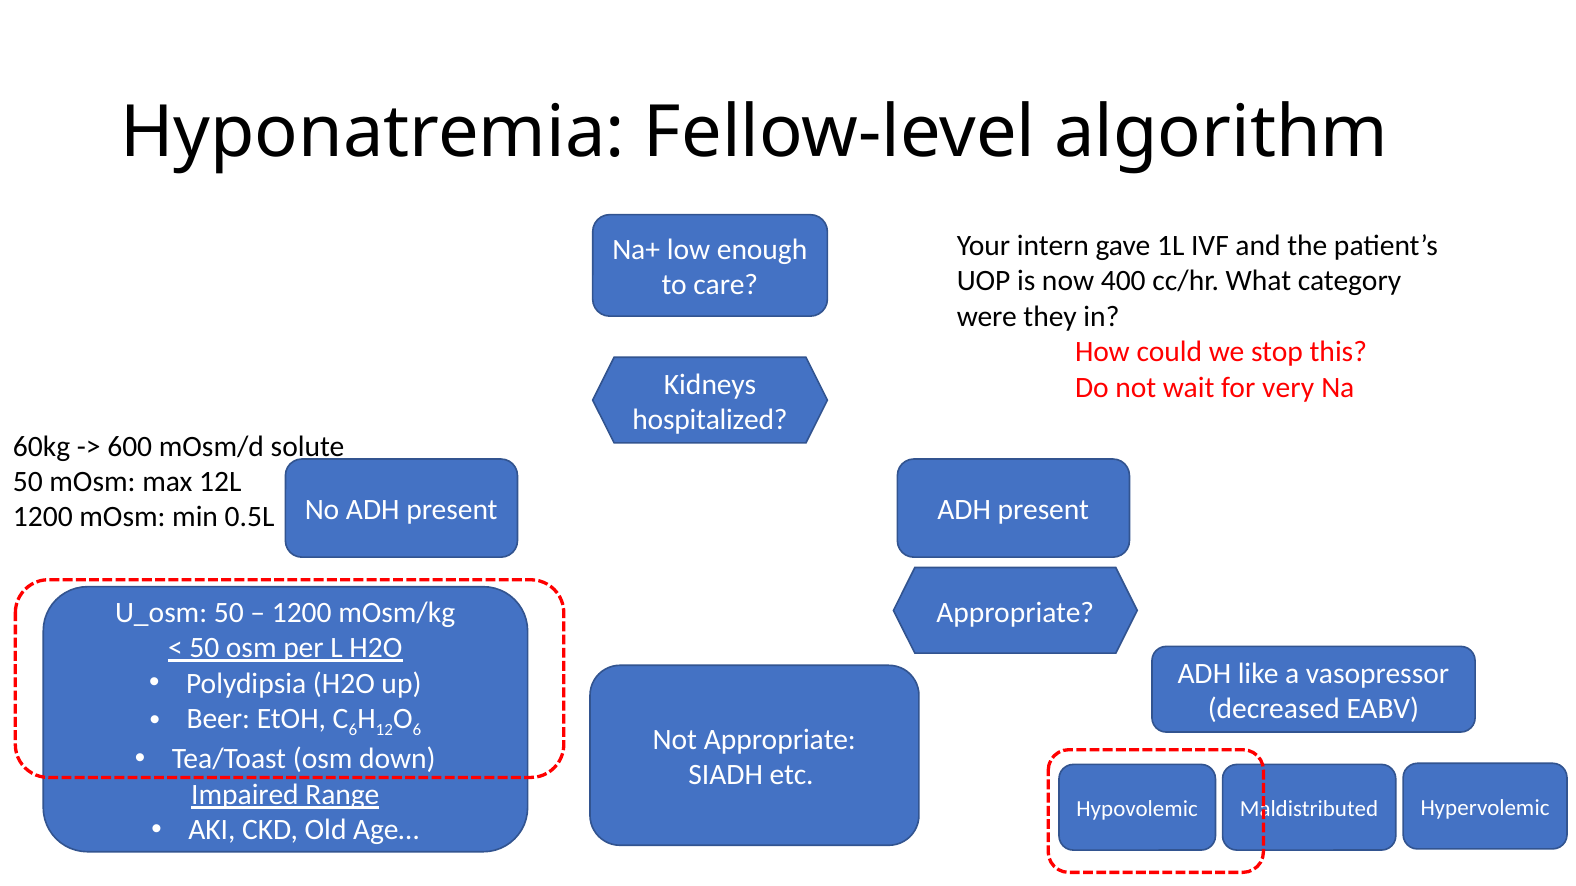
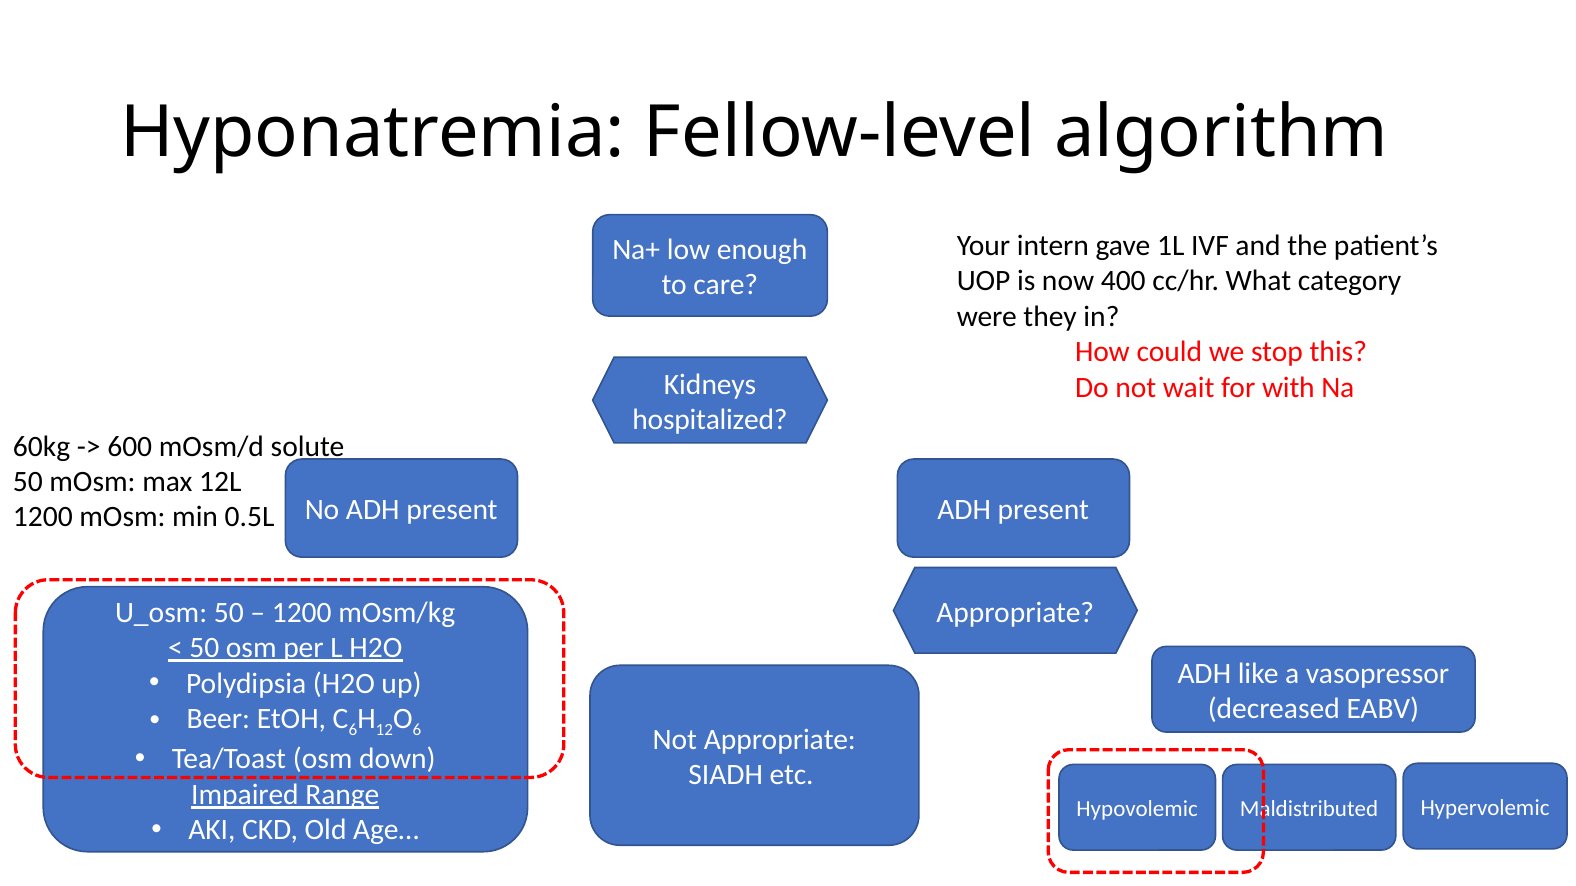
very: very -> with (1288, 387)
